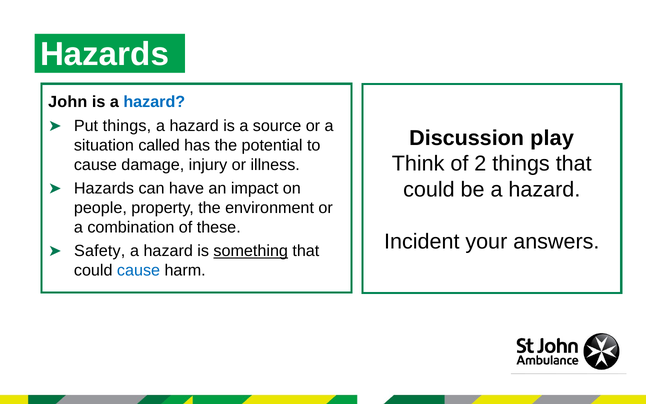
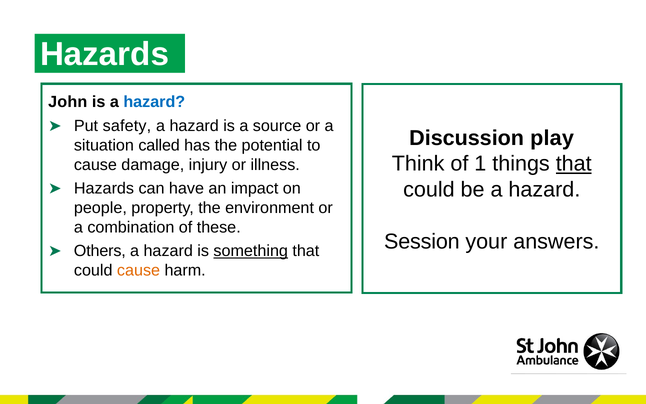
Put things: things -> safety (127, 126)
2: 2 -> 1 (480, 164)
that underline: none -> present (574, 164)
Incident: Incident -> Session (422, 241)
Safety: Safety -> Others (100, 251)
cause colour: blue -> orange (139, 270)
